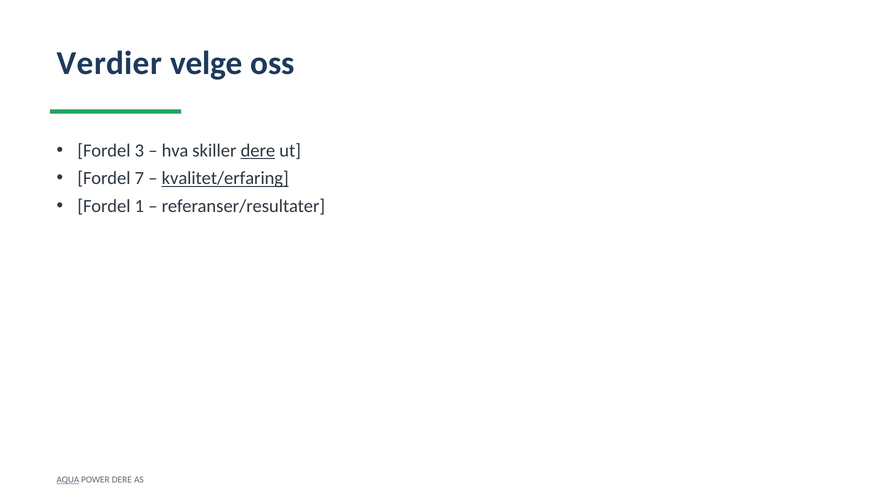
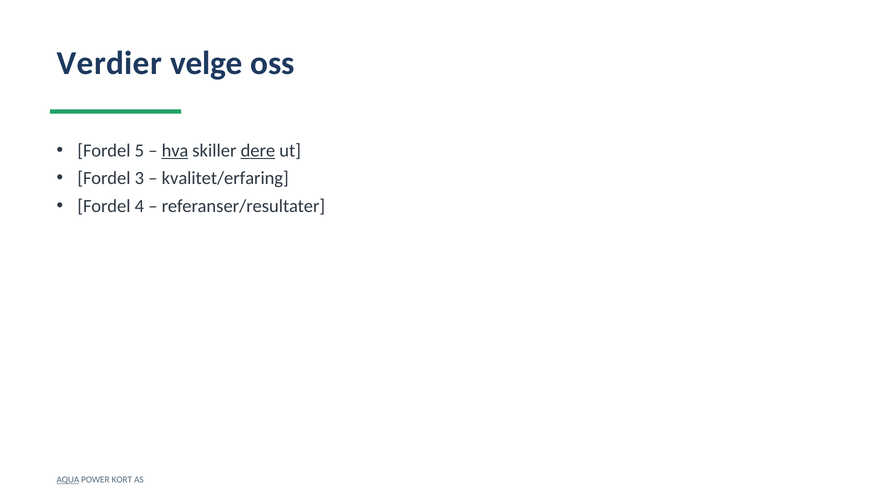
3: 3 -> 5 (139, 151)
hva underline: none -> present (175, 151)
7: 7 -> 3 (139, 178)
kvalitet/erfaring underline: present -> none (225, 178)
1: 1 -> 4 (139, 206)
POWER DERE: DERE -> KORT (122, 480)
